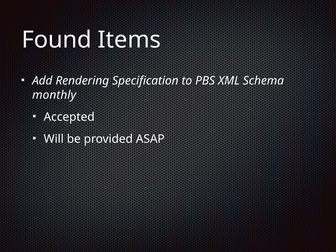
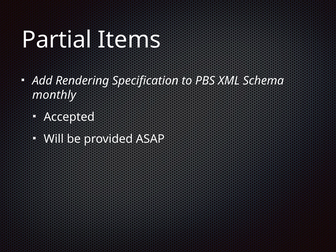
Found: Found -> Partial (57, 40)
